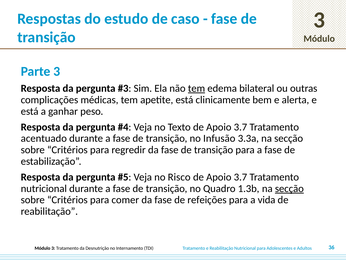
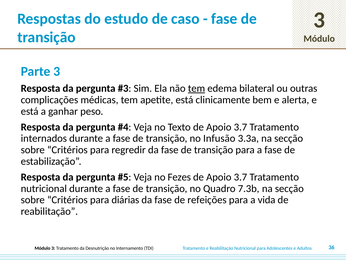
acentuado: acentuado -> internados (44, 138)
Risco: Risco -> Fezes (179, 177)
1.3b: 1.3b -> 7.3b (249, 188)
secção underline: present -> none (289, 188)
comer: comer -> diárias (125, 200)
